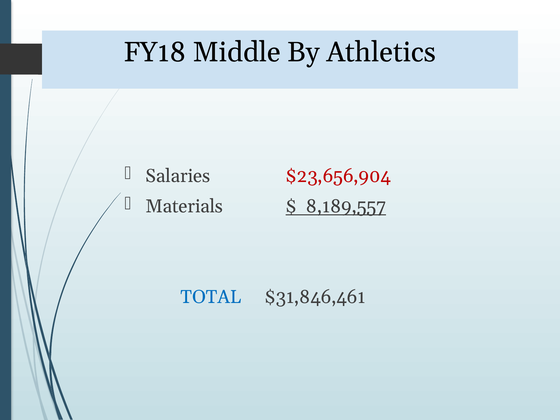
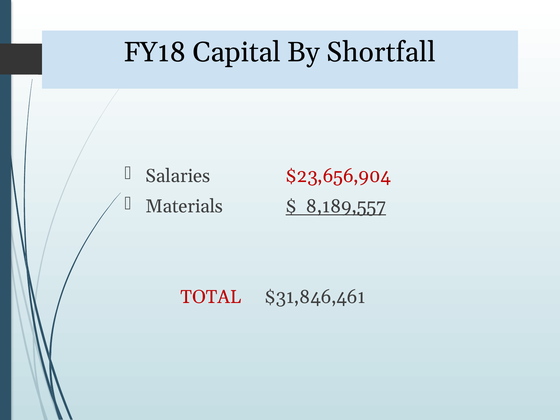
Middle: Middle -> Capital (237, 52)
Athletics: Athletics -> Shortfall (381, 52)
TOTAL colour: blue -> red (211, 297)
